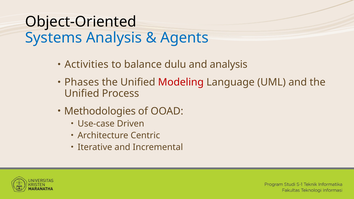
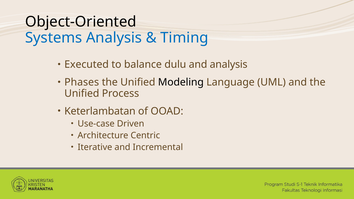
Agents: Agents -> Timing (184, 38)
Activities: Activities -> Executed (87, 64)
Modeling colour: red -> black (181, 82)
Methodologies: Methodologies -> Keterlambatan (100, 111)
